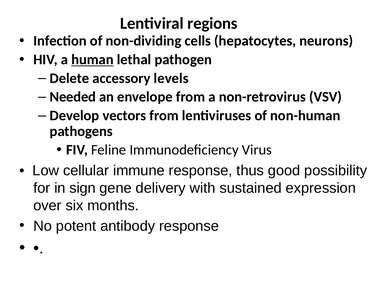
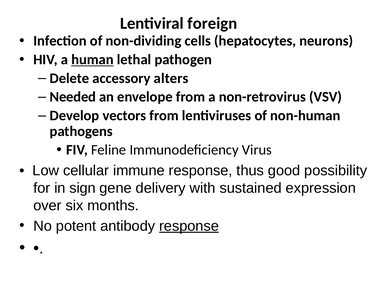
regions: regions -> foreign (212, 23)
levels: levels -> alters (171, 78)
response underline: none -> present (189, 226)
